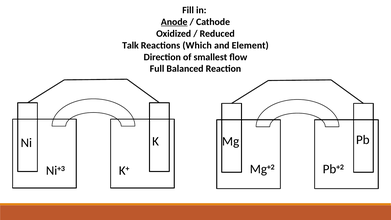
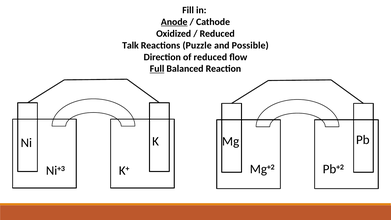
Which: Which -> Puzzle (197, 45)
Element: Element -> Possible (250, 45)
of smallest: smallest -> reduced (210, 57)
Full underline: none -> present (157, 69)
